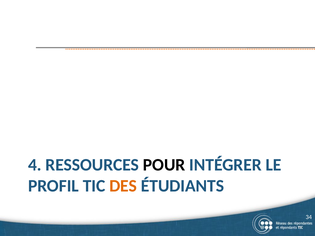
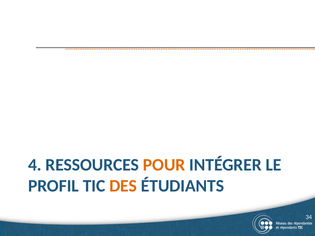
POUR colour: black -> orange (164, 165)
